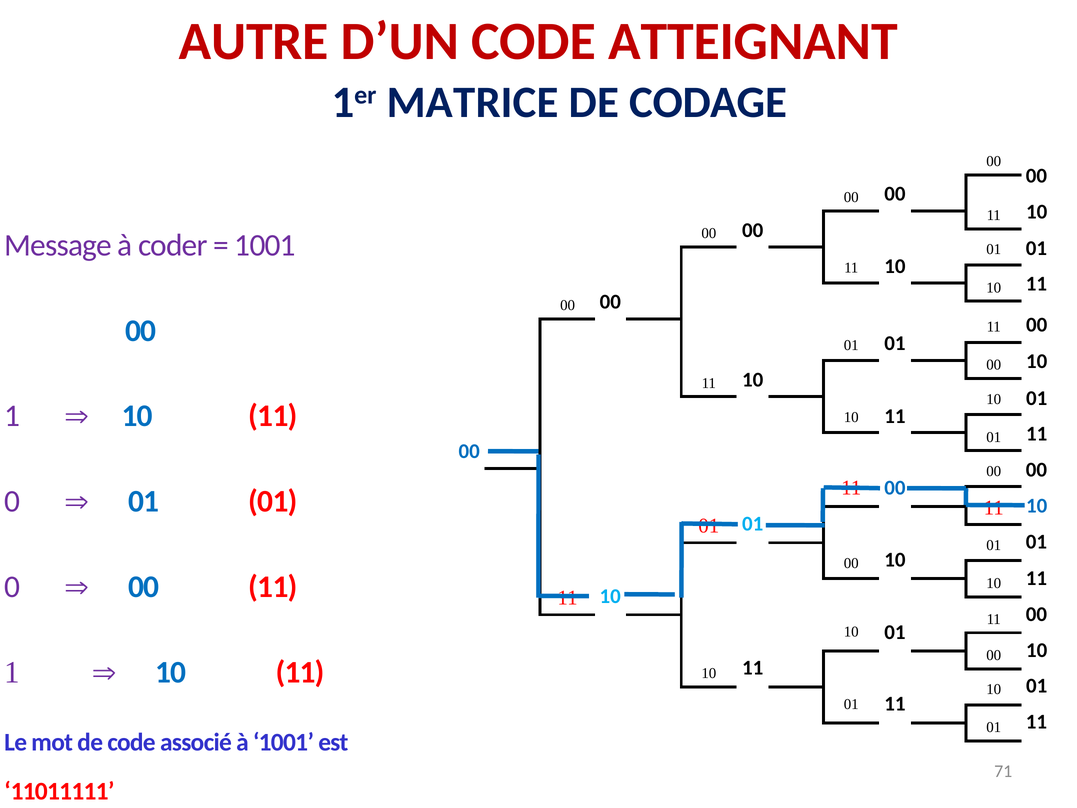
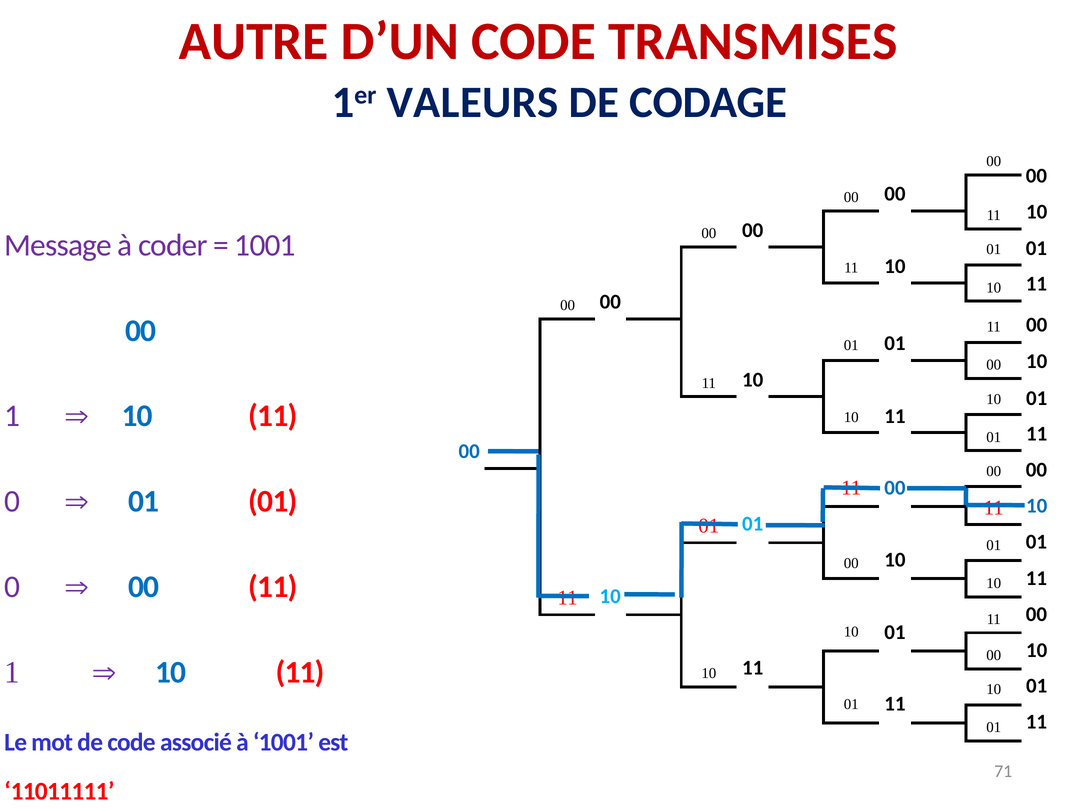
ATTEIGNANT: ATTEIGNANT -> TRANSMISES (753, 41)
MATRICE: MATRICE -> VALEURS (473, 103)
